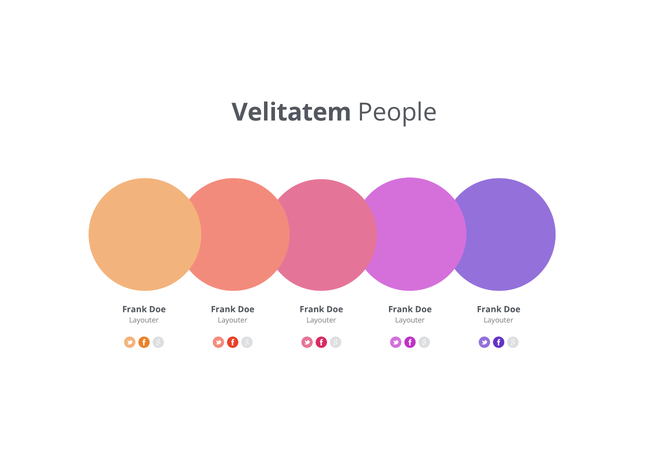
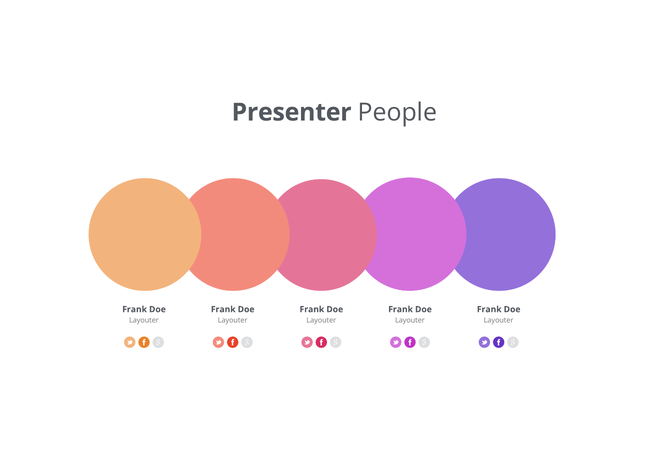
Velitatem: Velitatem -> Presenter (292, 112)
